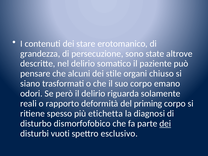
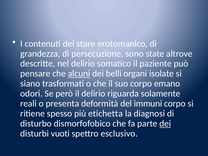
alcuni underline: none -> present (79, 74)
stile: stile -> belli (114, 74)
chiuso: chiuso -> isolate (162, 74)
rapporto: rapporto -> presenta (62, 104)
priming: priming -> immuni (148, 104)
